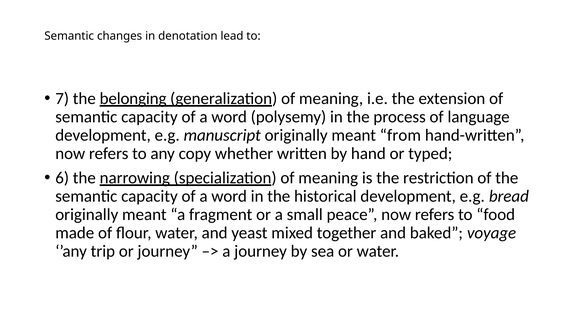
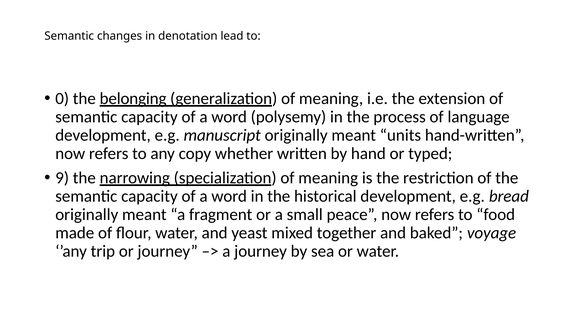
7: 7 -> 0 (62, 98)
from: from -> units (400, 135)
6: 6 -> 9 (62, 178)
